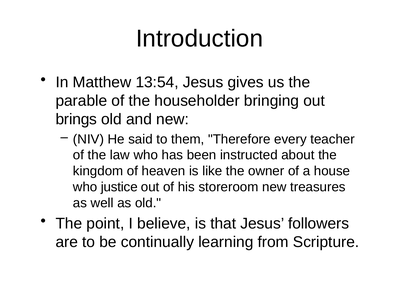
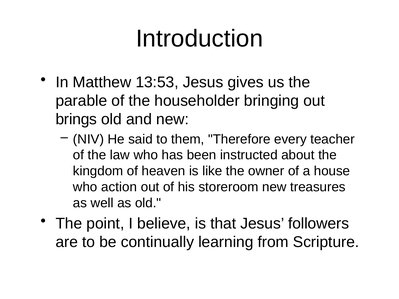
13:54: 13:54 -> 13:53 (157, 82)
justice: justice -> action (119, 187)
